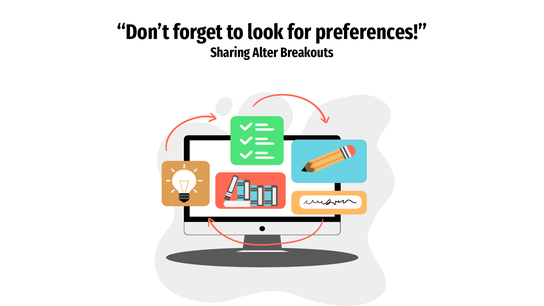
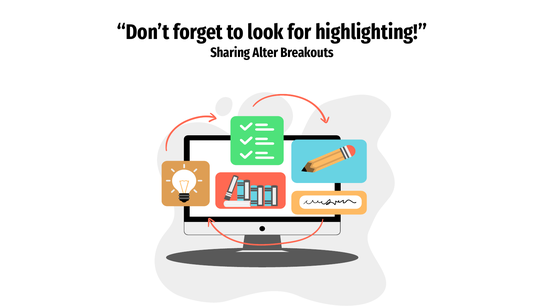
preferences: preferences -> highlighting (371, 32)
